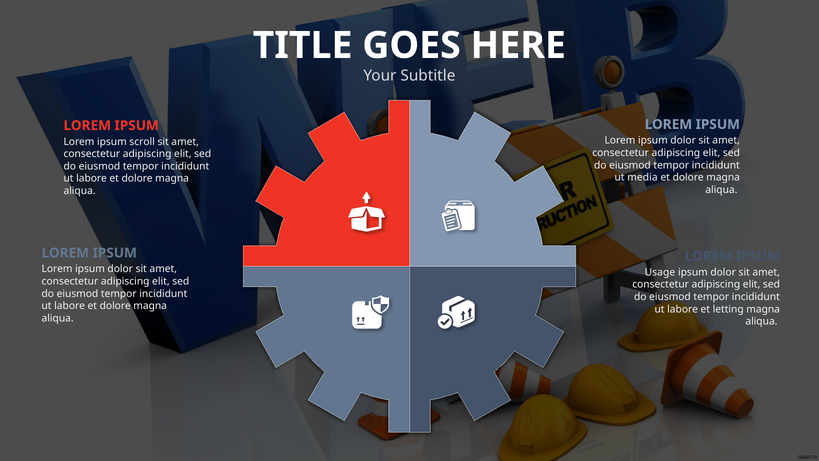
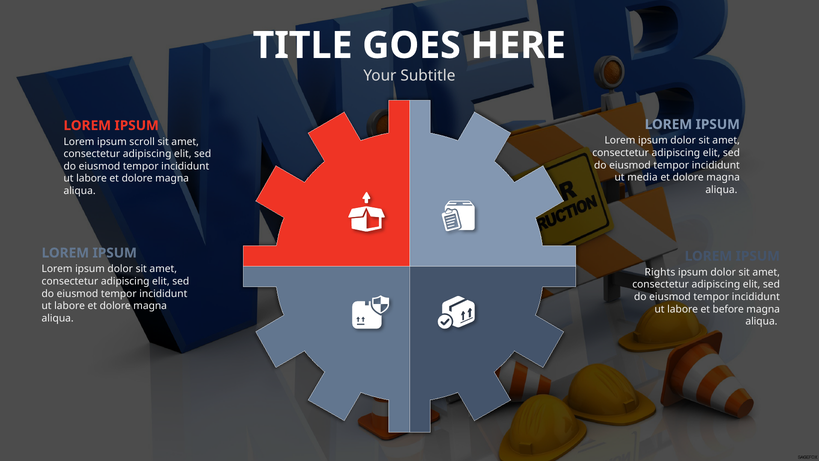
Usage: Usage -> Rights (660, 272)
letting: letting -> before (728, 309)
